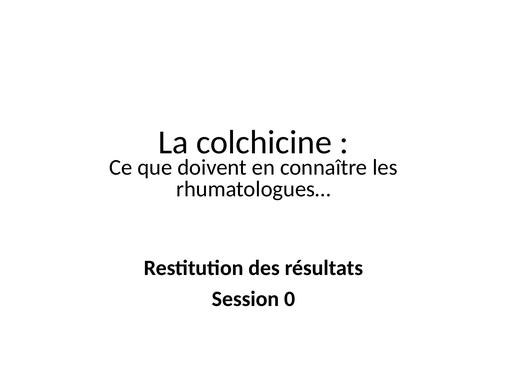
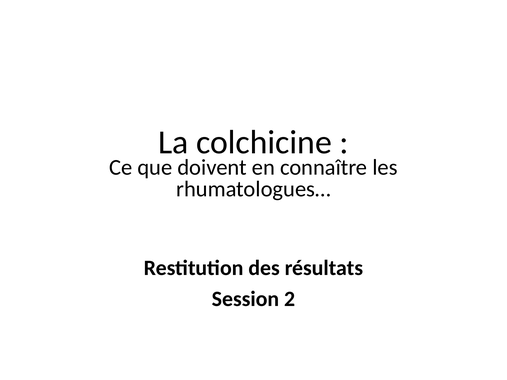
0: 0 -> 2 (290, 299)
